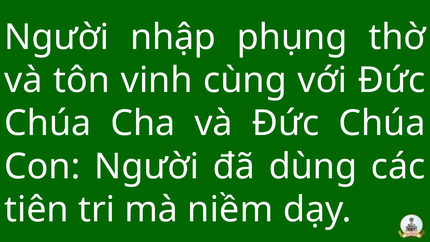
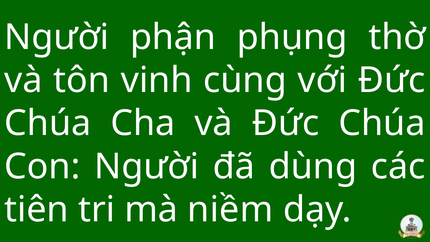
nhập: nhập -> phận (173, 37)
